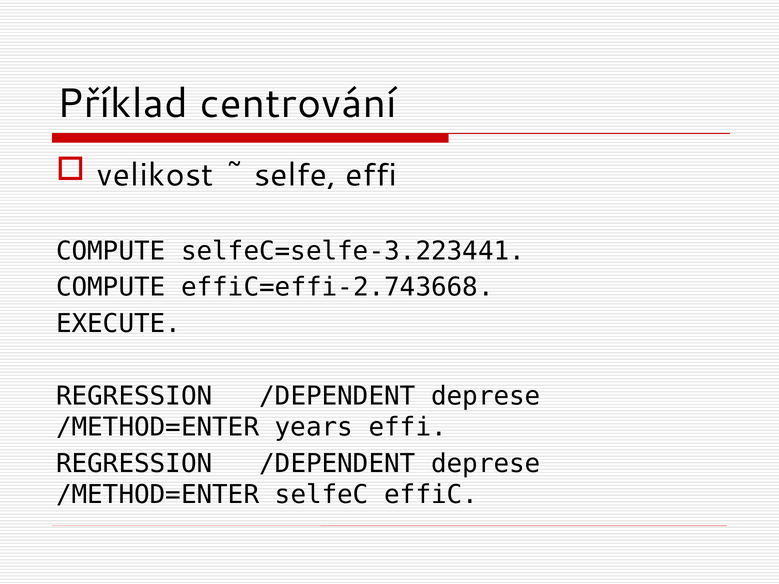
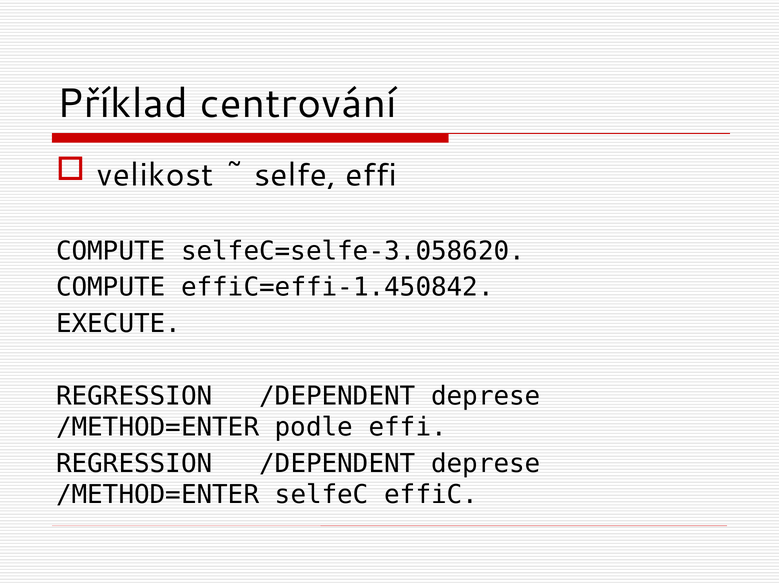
selfeC=selfe-3.223441: selfeC=selfe-3.223441 -> selfeC=selfe-3.058620 (353, 251)
effiC=effi-2.743668: effiC=effi-2.743668 -> effiC=effi-1.450842 (337, 287)
years: years -> podle (314, 428)
